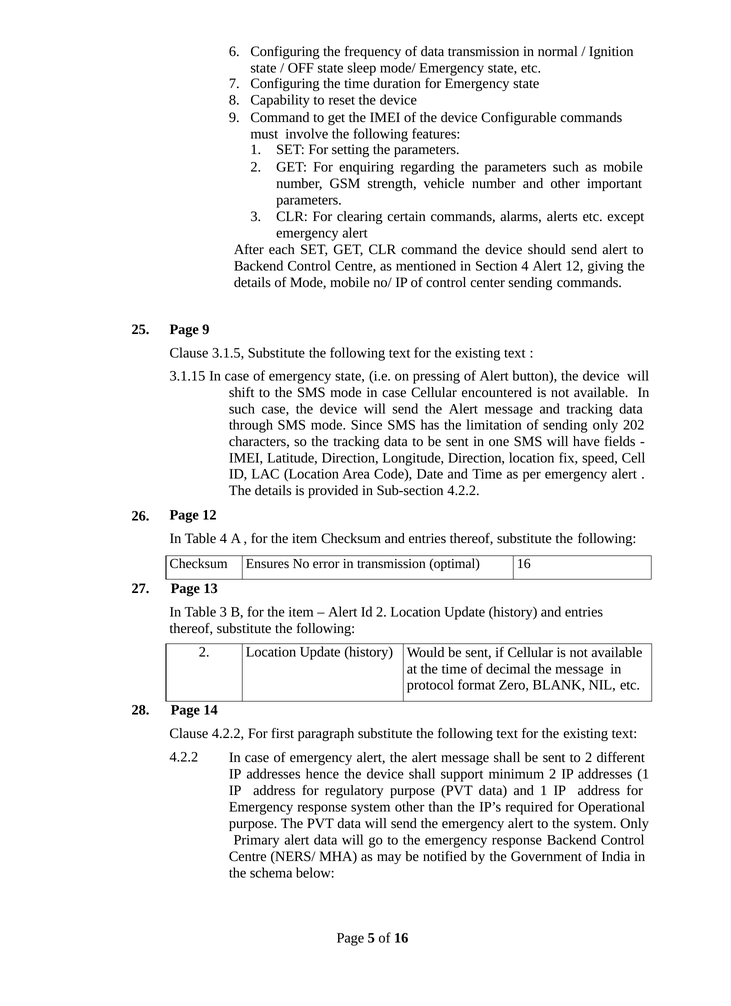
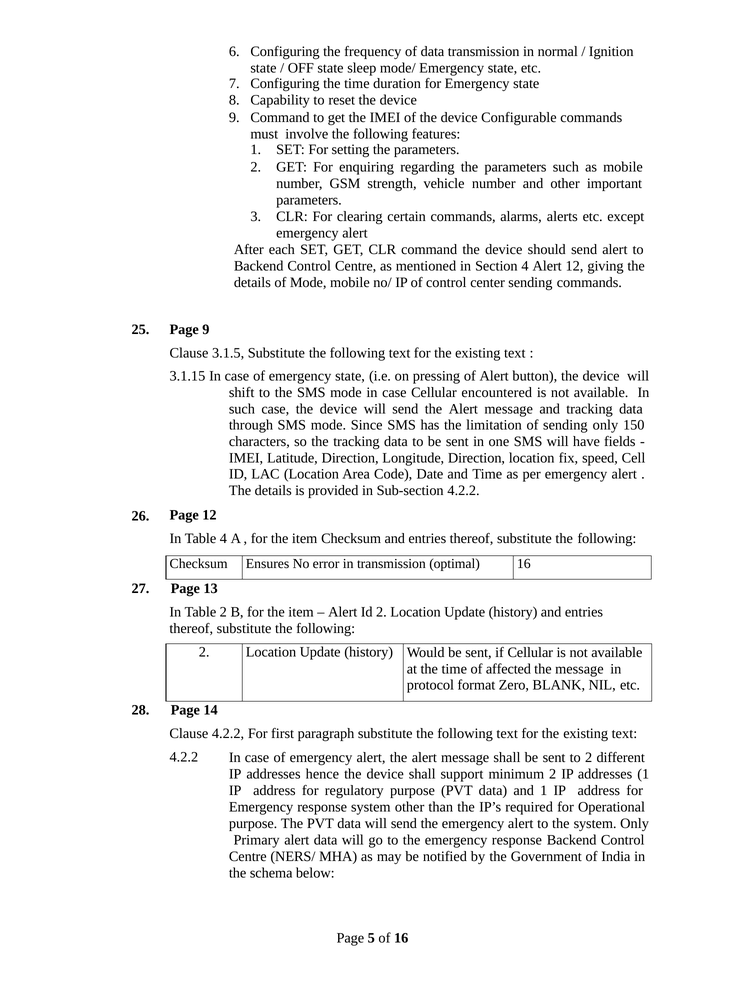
202: 202 -> 150 (634, 425)
Table 3: 3 -> 2 (223, 612)
decimal: decimal -> affected (508, 669)
